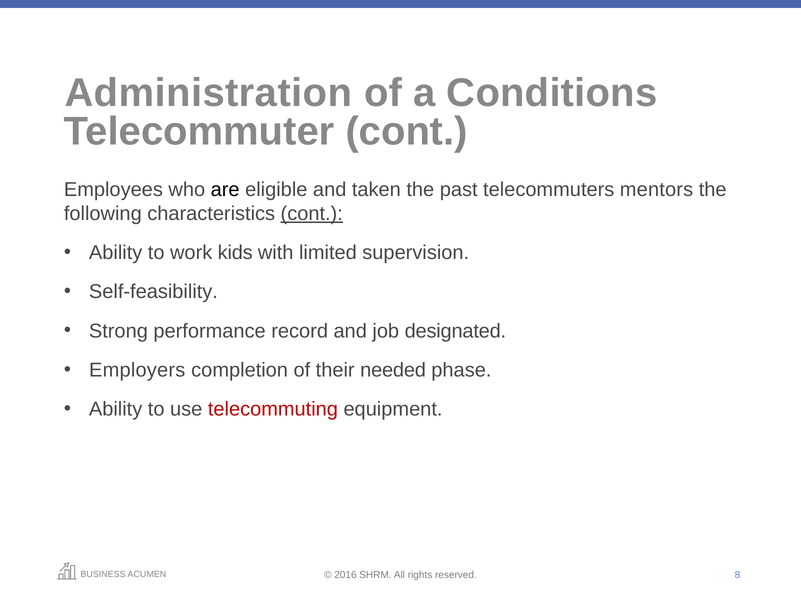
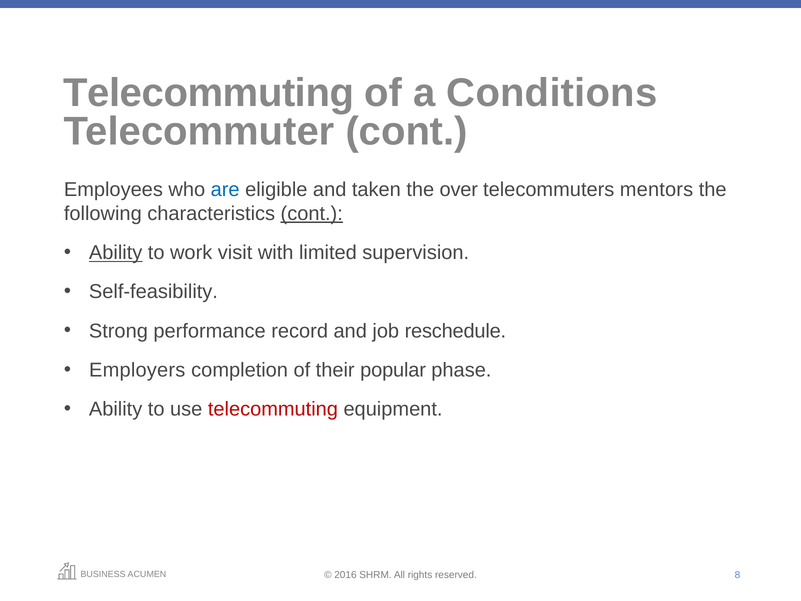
Administration: Administration -> Telecommuting (209, 93)
are colour: black -> blue (225, 190)
past: past -> over (459, 190)
Ability underline: none -> present (116, 253)
kids: kids -> visit (235, 253)
designated: designated -> reschedule (455, 331)
needed: needed -> popular (393, 370)
